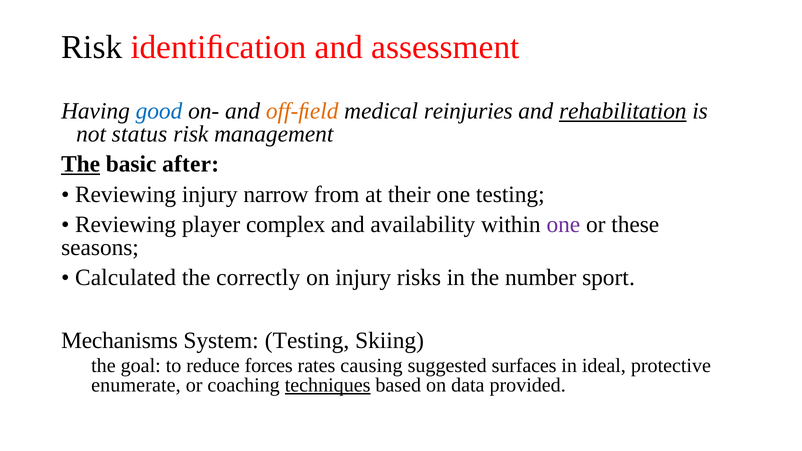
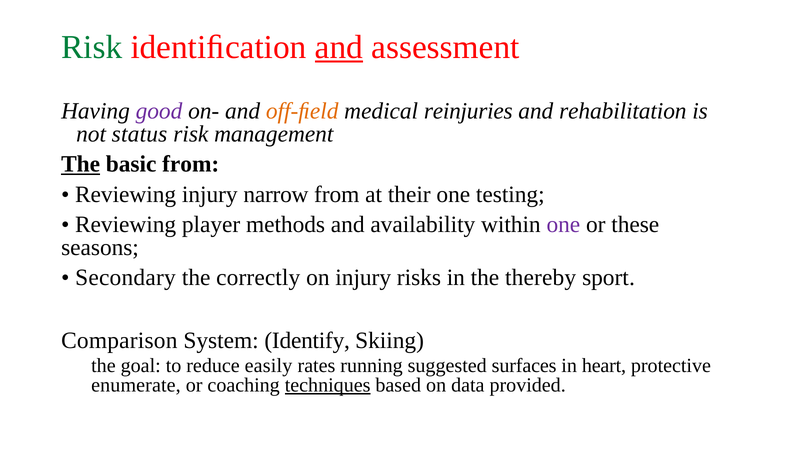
Risk colour: black -> green (92, 47)
and underline: none -> present (339, 47)
good colour: blue -> purple (159, 111)
rehabilitation underline: present -> none (623, 111)
basic after: after -> from (191, 164)
complex: complex -> methods (286, 225)
Calculated: Calculated -> Secondary (125, 278)
number: number -> thereby (541, 278)
Mechanisms: Mechanisms -> Comparison (119, 341)
System Testing: Testing -> Identify (307, 341)
forces: forces -> easily (269, 366)
causing: causing -> running (372, 366)
ideal: ideal -> heart (604, 366)
